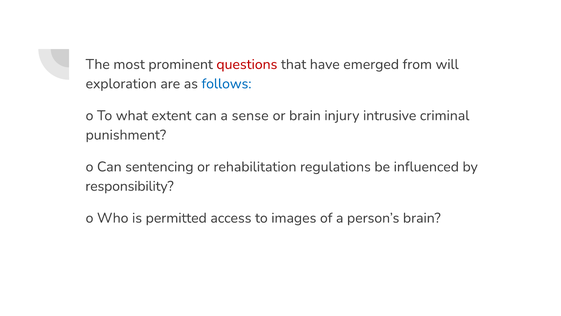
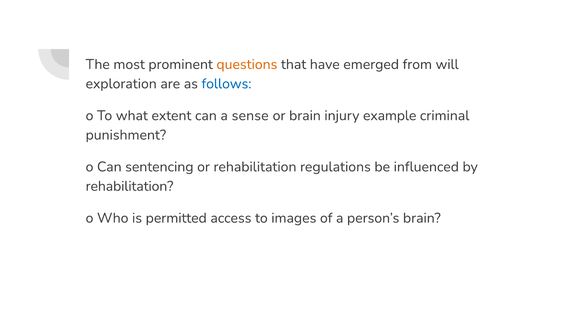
questions colour: red -> orange (247, 64)
intrusive: intrusive -> example (390, 115)
responsibility: responsibility -> rehabilitation (130, 186)
